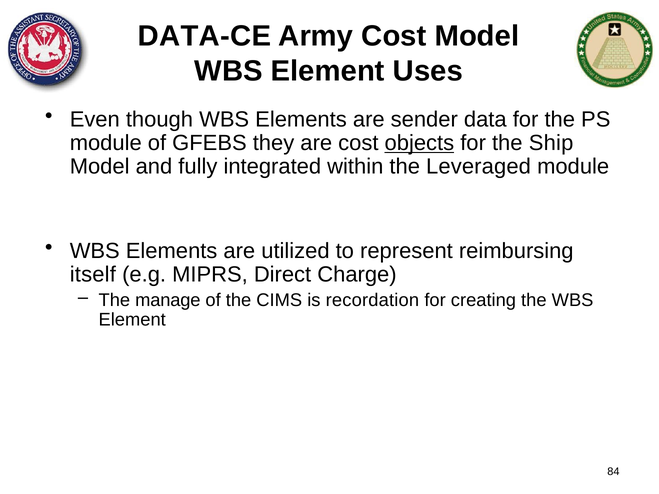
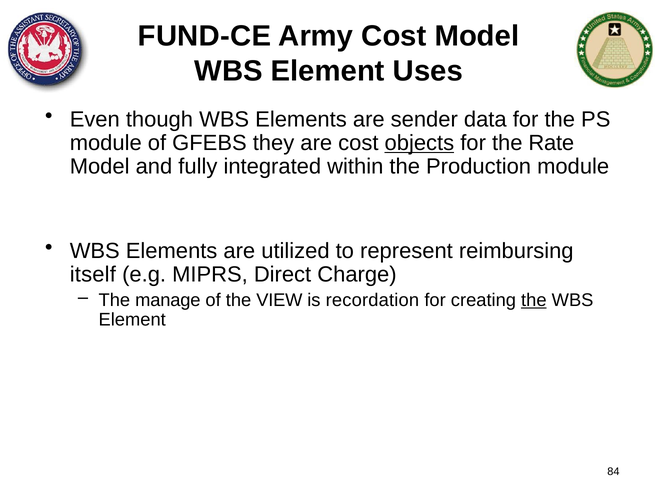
DATA-CE: DATA-CE -> FUND-CE (205, 36)
Ship: Ship -> Rate (551, 143)
Leveraged: Leveraged -> Production (479, 167)
CIMS: CIMS -> VIEW (279, 300)
the underline: none -> present (534, 300)
